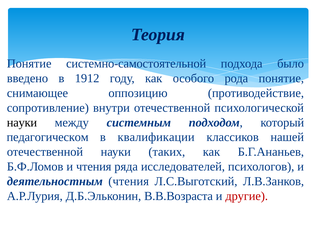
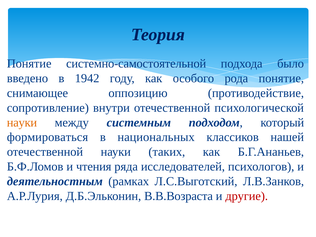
1912: 1912 -> 1942 (87, 78)
науки colour: black -> orange (22, 122)
педагогическом: педагогическом -> формироваться (47, 137)
квалификации: квалификации -> национальных (156, 137)
деятельностным чтения: чтения -> рамках (129, 181)
